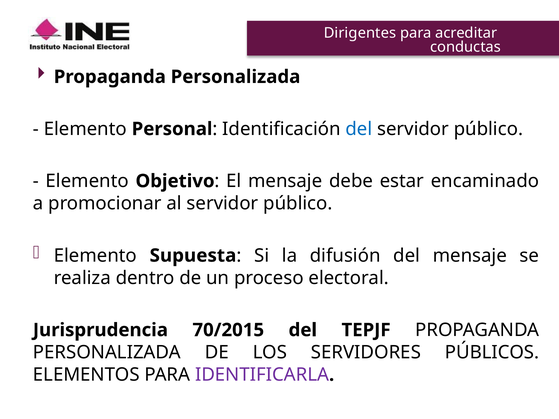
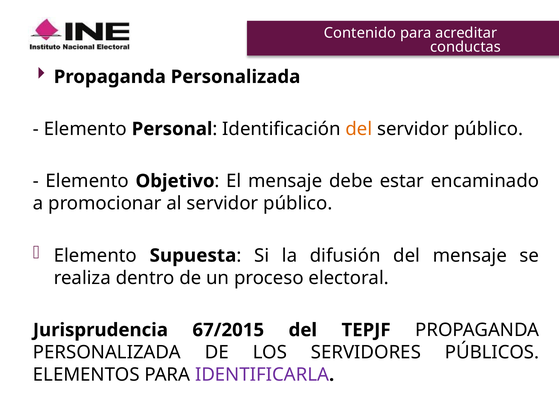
Dirigentes: Dirigentes -> Contenido (360, 33)
del colour: blue -> orange (359, 129)
70/2015: 70/2015 -> 67/2015 (228, 330)
